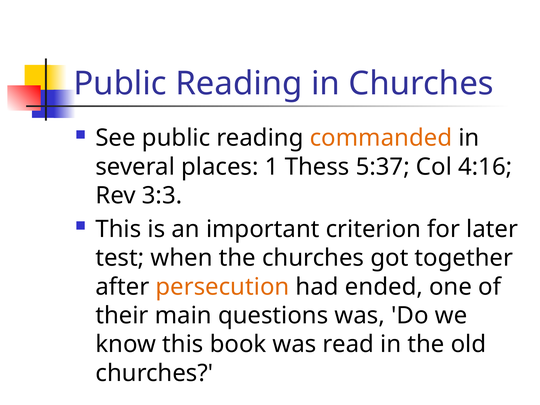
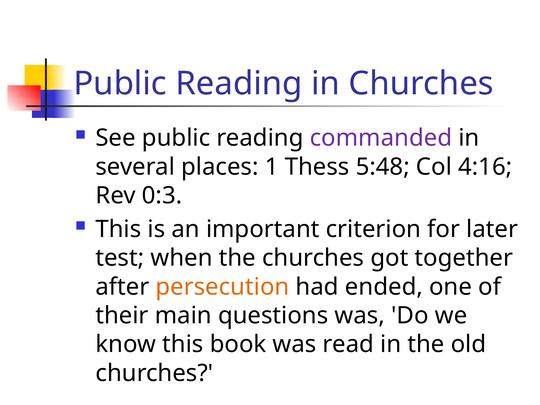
commanded colour: orange -> purple (381, 138)
5:37: 5:37 -> 5:48 (383, 167)
3:3: 3:3 -> 0:3 (162, 196)
